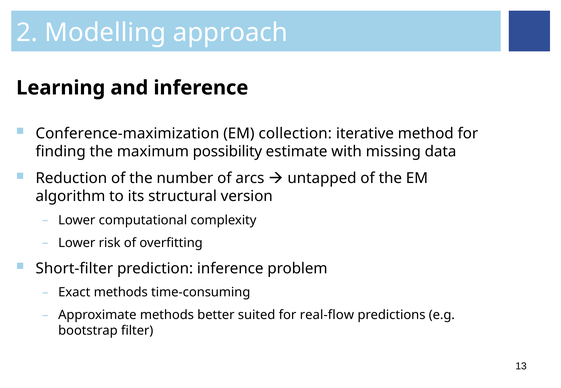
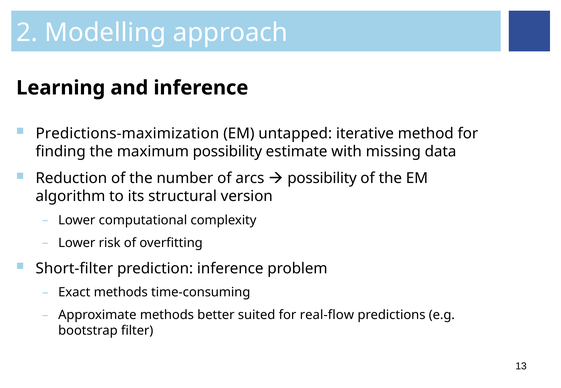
Conference-maximization: Conference-maximization -> Predictions-maximization (127, 134)
collection: collection -> untapped (295, 134)
untapped: untapped -> possibility (322, 178)
